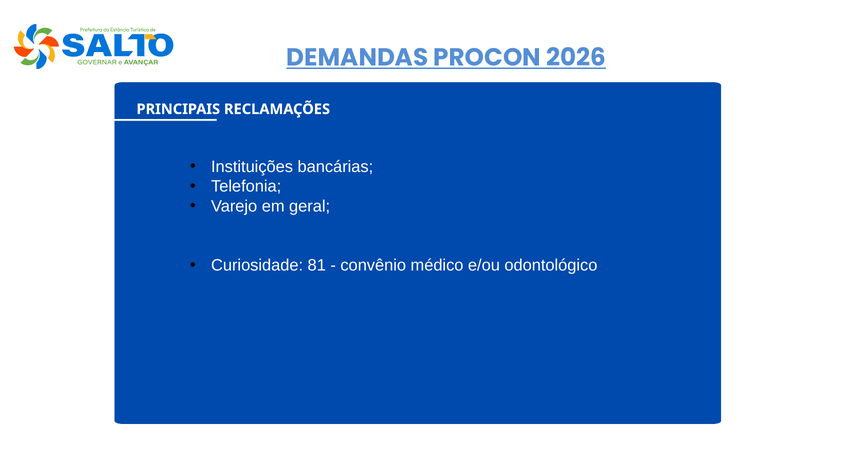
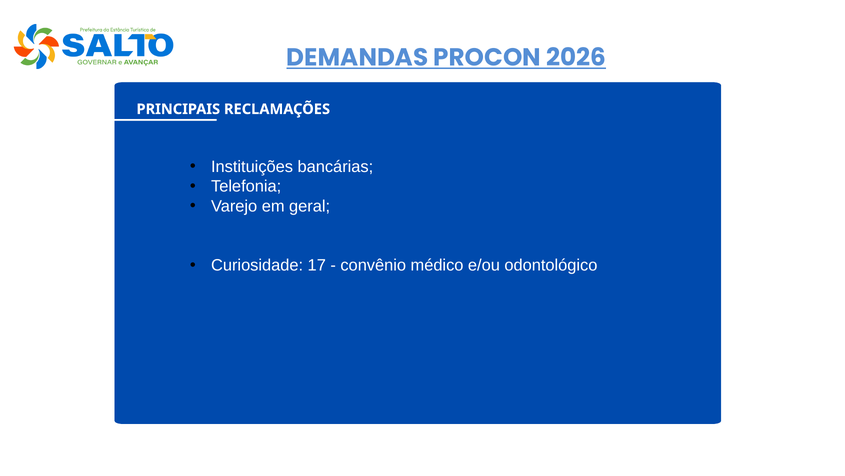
81: 81 -> 17 (317, 265)
